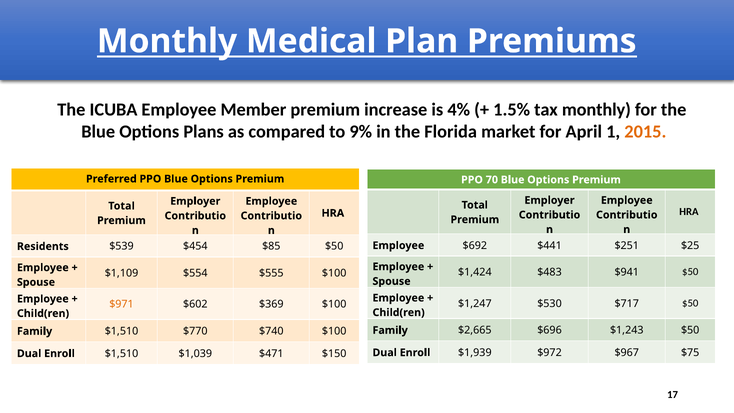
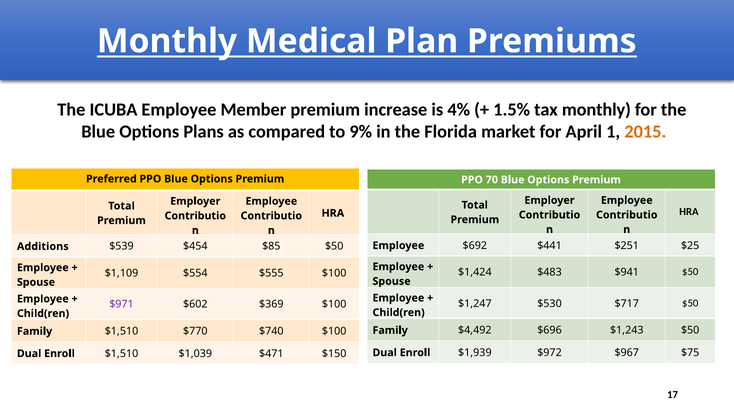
Residents: Residents -> Additions (43, 246)
$971 colour: orange -> purple (121, 304)
$2,665: $2,665 -> $4,492 (475, 330)
